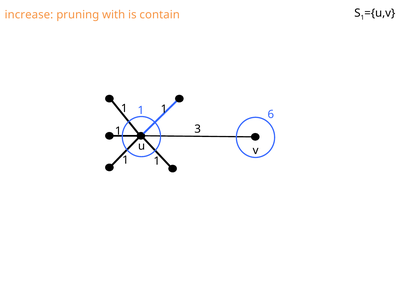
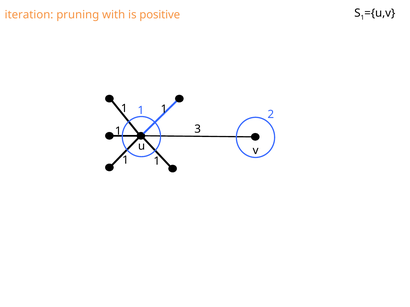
increase: increase -> iteration (29, 15)
contain: contain -> positive (160, 15)
6: 6 -> 2 (271, 115)
